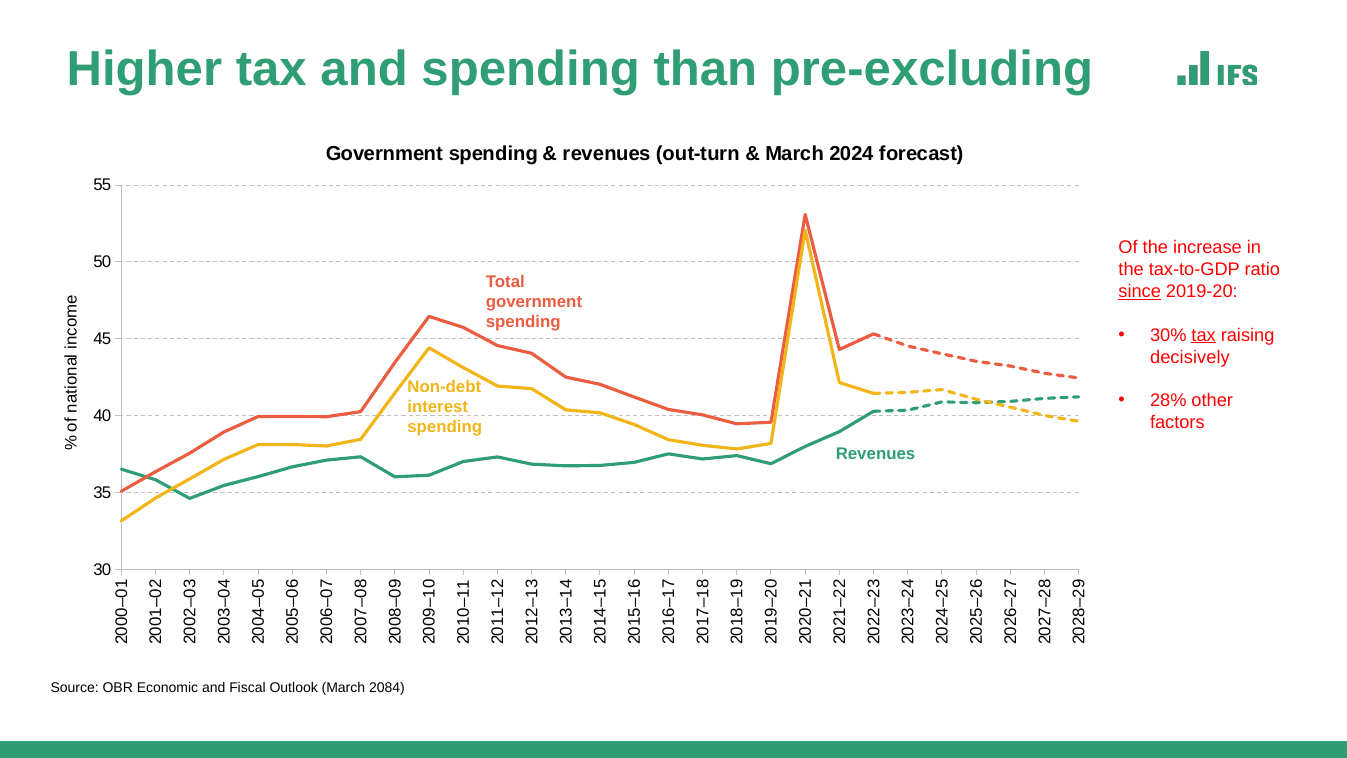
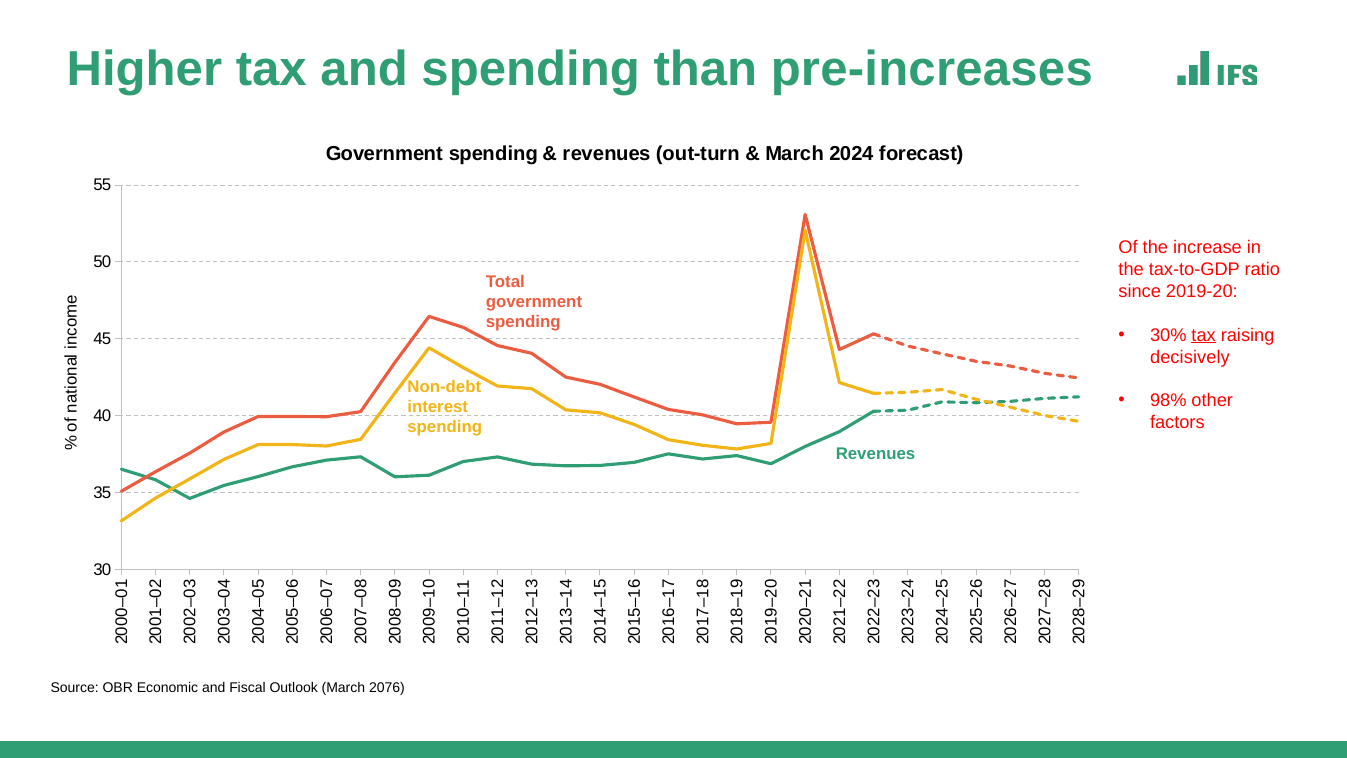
pre-excluding: pre-excluding -> pre-increases (932, 69)
since underline: present -> none (1140, 291)
28%: 28% -> 98% (1168, 401)
2084: 2084 -> 2076 (387, 687)
